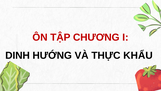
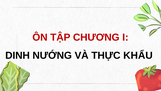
HƯỚNG: HƯỚNG -> NƯỚNG (52, 55)
